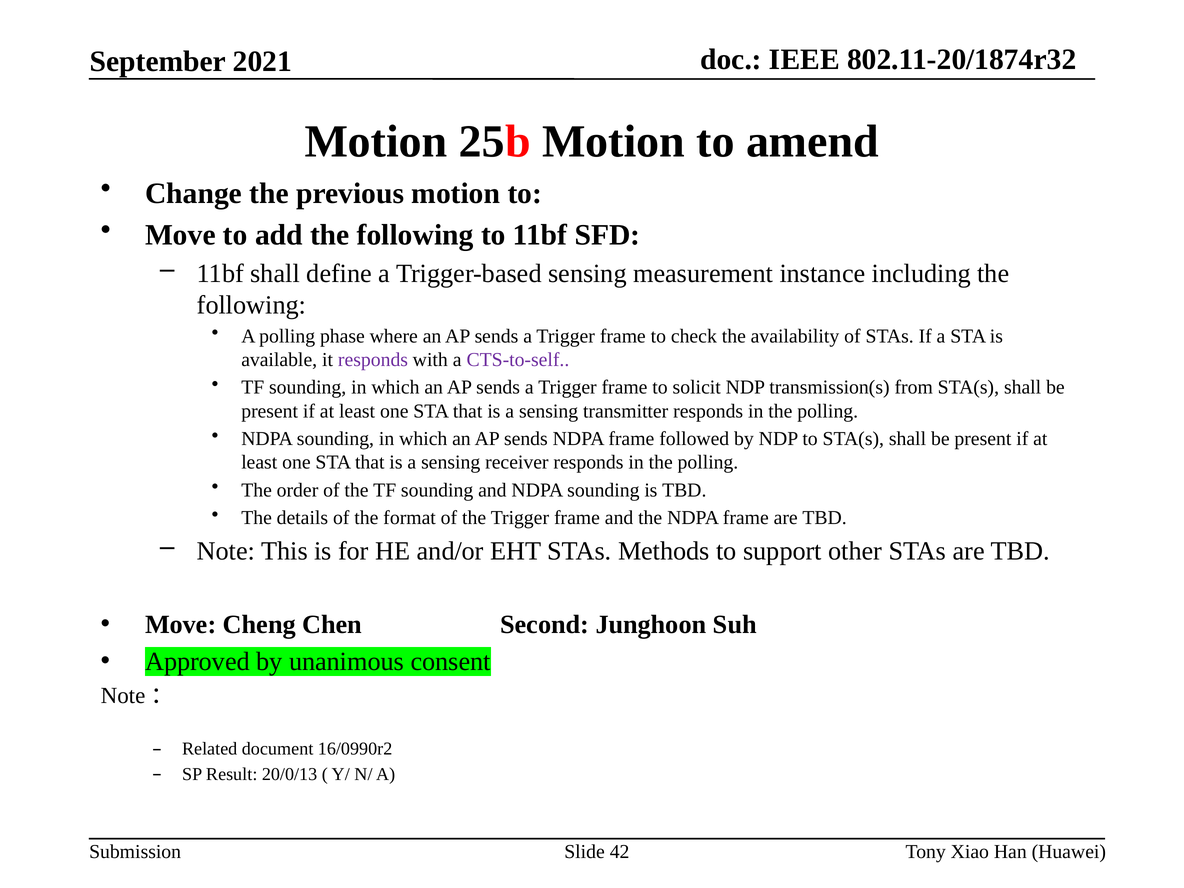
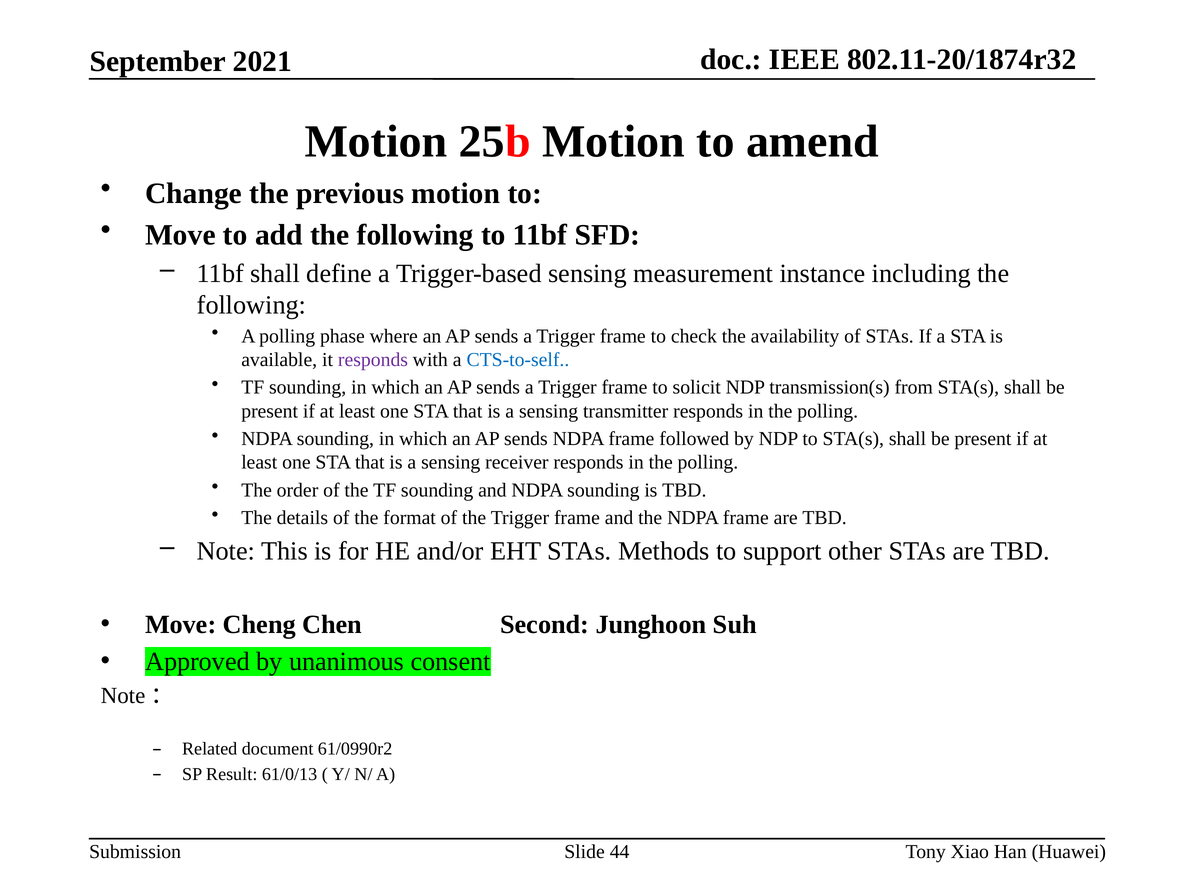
CTS-to-self colour: purple -> blue (518, 360)
16/0990r2: 16/0990r2 -> 61/0990r2 (355, 749)
20/0/13: 20/0/13 -> 61/0/13 (290, 774)
42: 42 -> 44 (620, 852)
